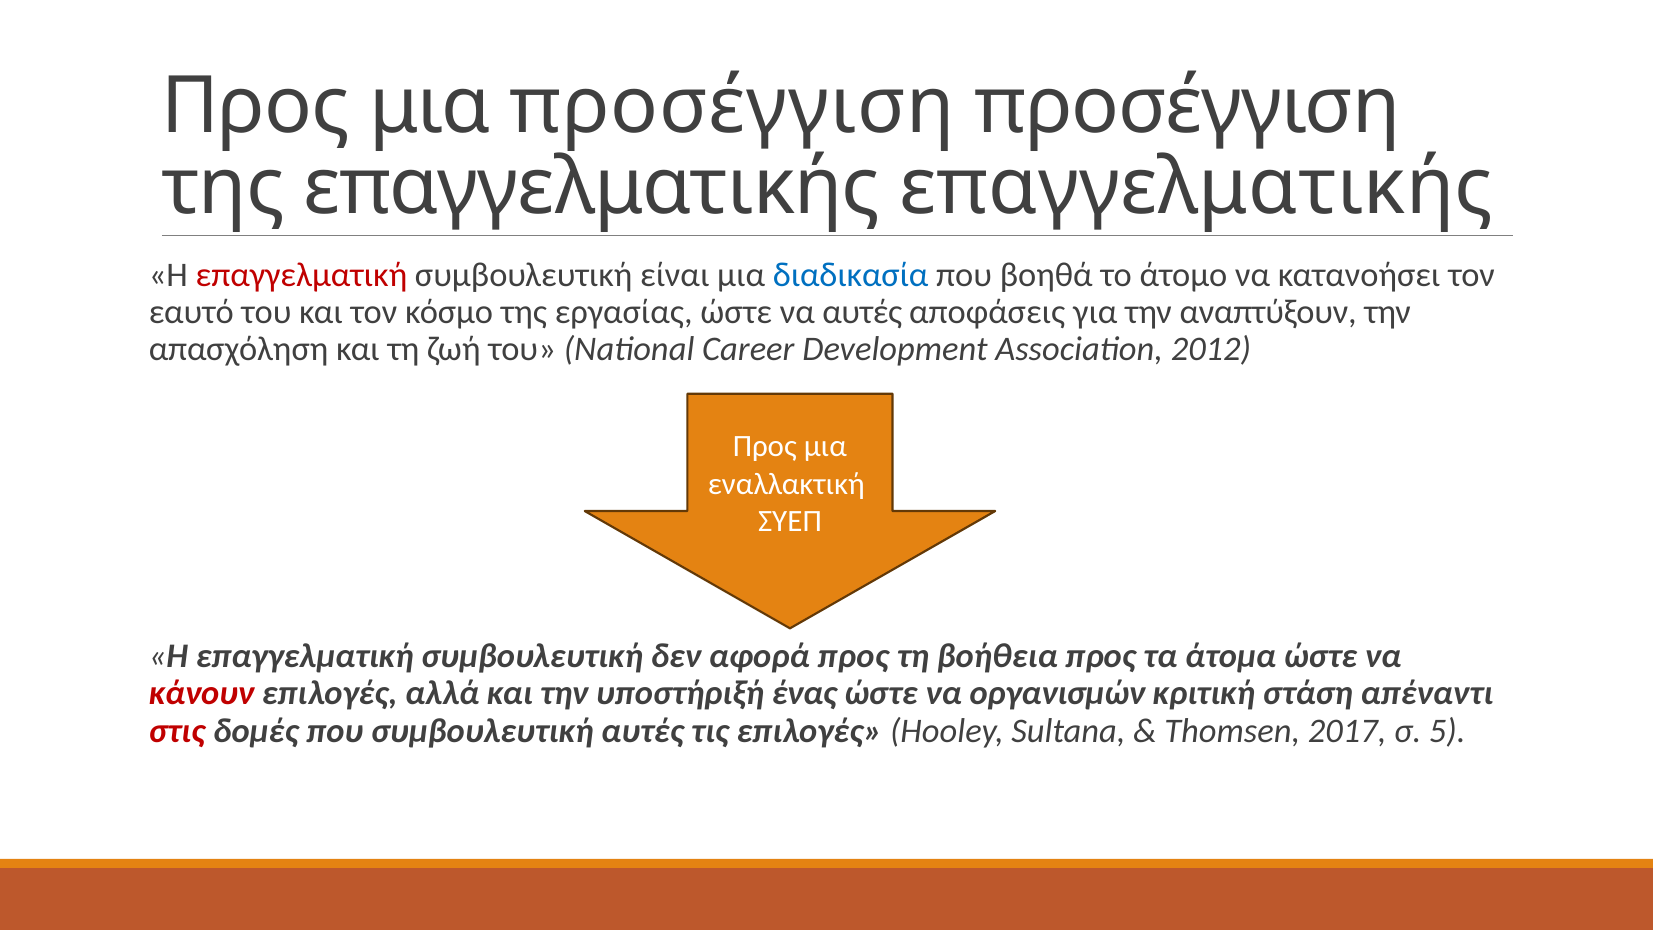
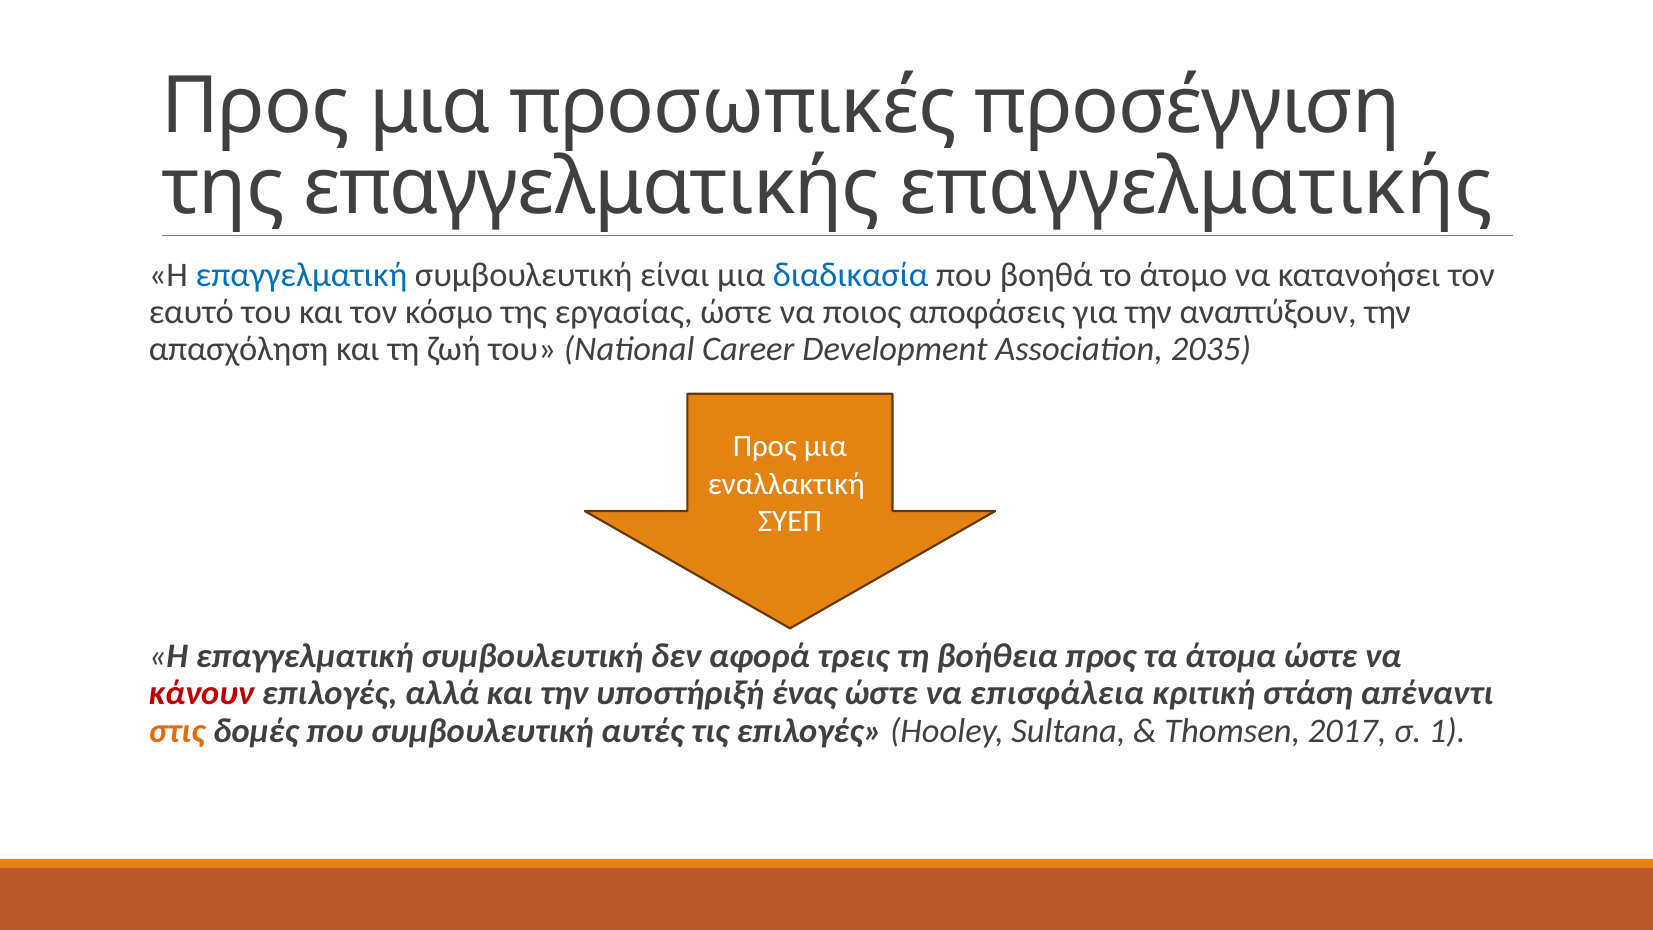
μια προσέγγιση: προσέγγιση -> προσωπικές (733, 106)
επαγγελματική colour: red -> blue (301, 275)
να αυτές: αυτές -> ποιος (862, 312)
2012: 2012 -> 2035 (1211, 349)
αφορά προς: προς -> τρεις (853, 656)
οργανισμών: οργανισμών -> επισφάλεια (1057, 693)
στις colour: red -> orange (177, 731)
5: 5 -> 1 (1447, 731)
